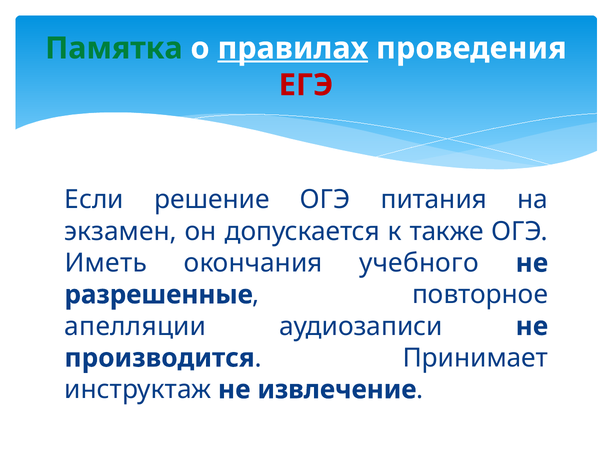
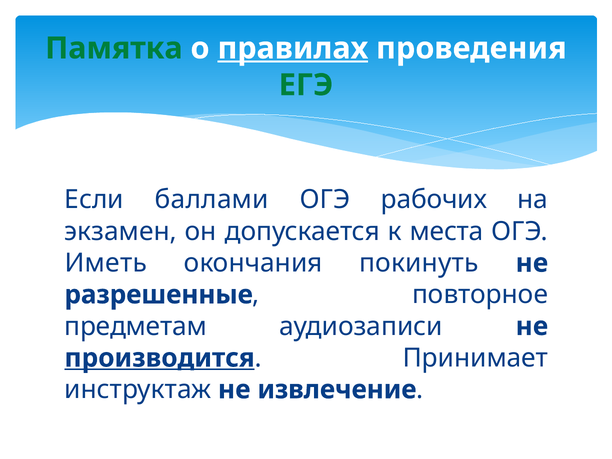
ЕГЭ colour: red -> green (306, 85)
решение: решение -> баллами (212, 200)
питания: питания -> рабочих (434, 200)
также: также -> места (447, 231)
учебного: учебного -> покинуть (419, 263)
апелляции: апелляции -> предметам (136, 326)
производится underline: none -> present (160, 358)
